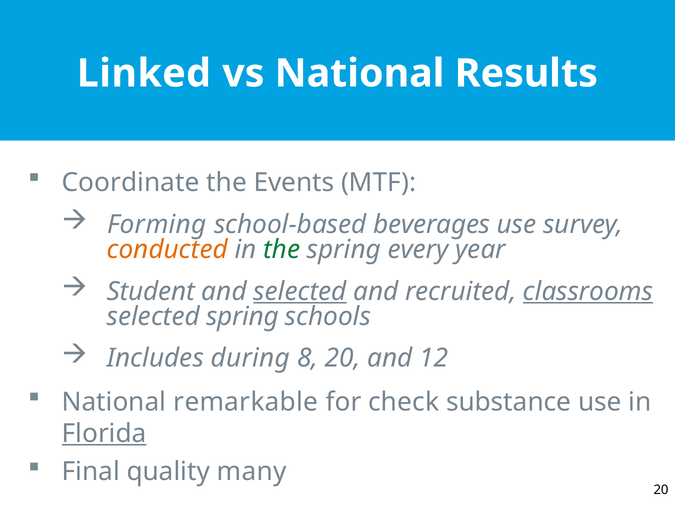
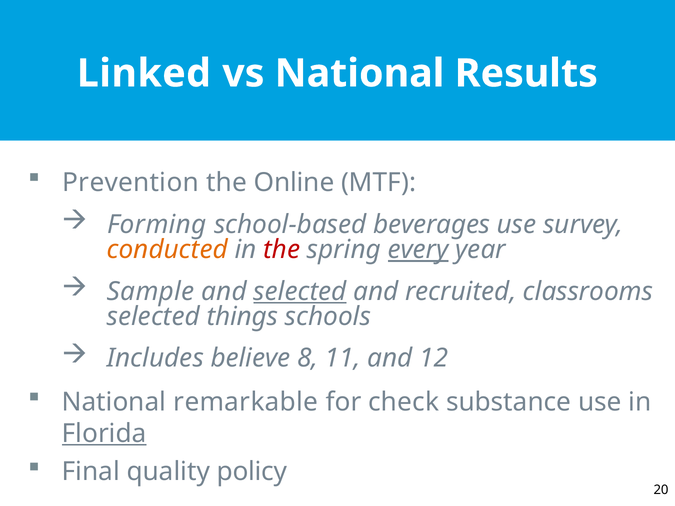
Coordinate: Coordinate -> Prevention (131, 183)
Events: Events -> Online (294, 183)
the colour: green -> red (282, 250)
every underline: none -> present (418, 250)
Student: Student -> Sample (151, 292)
classrooms underline: present -> none (588, 292)
selected spring: spring -> things (242, 317)
during: during -> believe (250, 358)
8 20: 20 -> 11 (343, 358)
many: many -> policy (252, 472)
